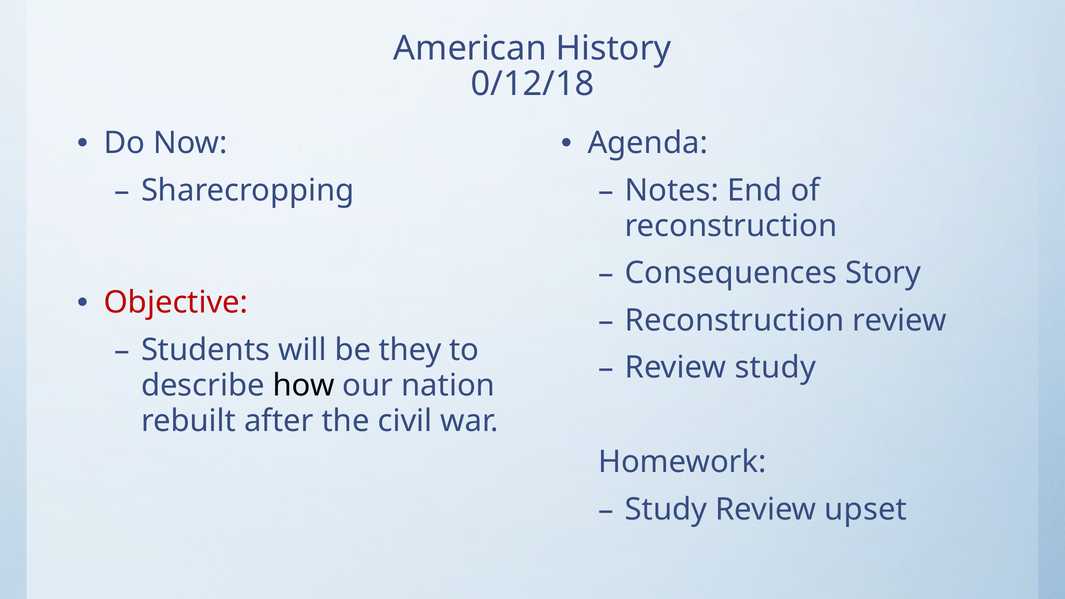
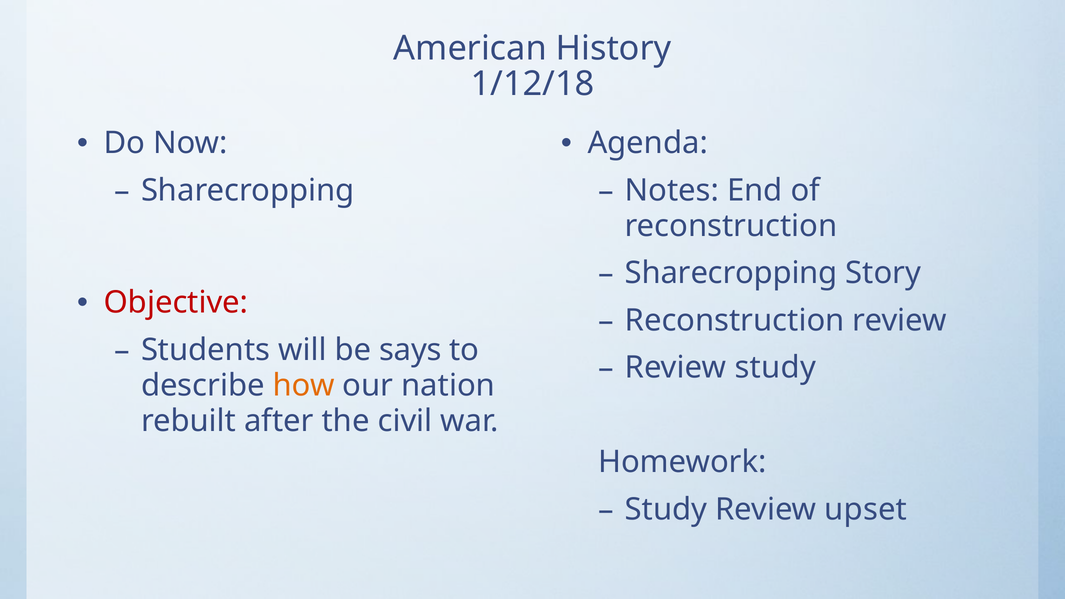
0/12/18: 0/12/18 -> 1/12/18 (533, 84)
Consequences: Consequences -> Sharecropping (731, 273)
they: they -> says (410, 350)
how colour: black -> orange (304, 386)
